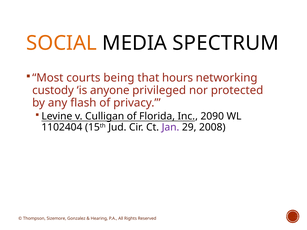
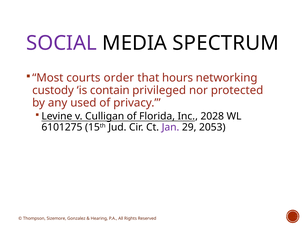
SOCIAL colour: orange -> purple (62, 43)
being: being -> order (119, 78)
anyone: anyone -> contain (110, 90)
flash: flash -> used (83, 103)
2090: 2090 -> 2028 (212, 116)
1102404: 1102404 -> 6101275 (62, 127)
2008: 2008 -> 2053 (212, 127)
